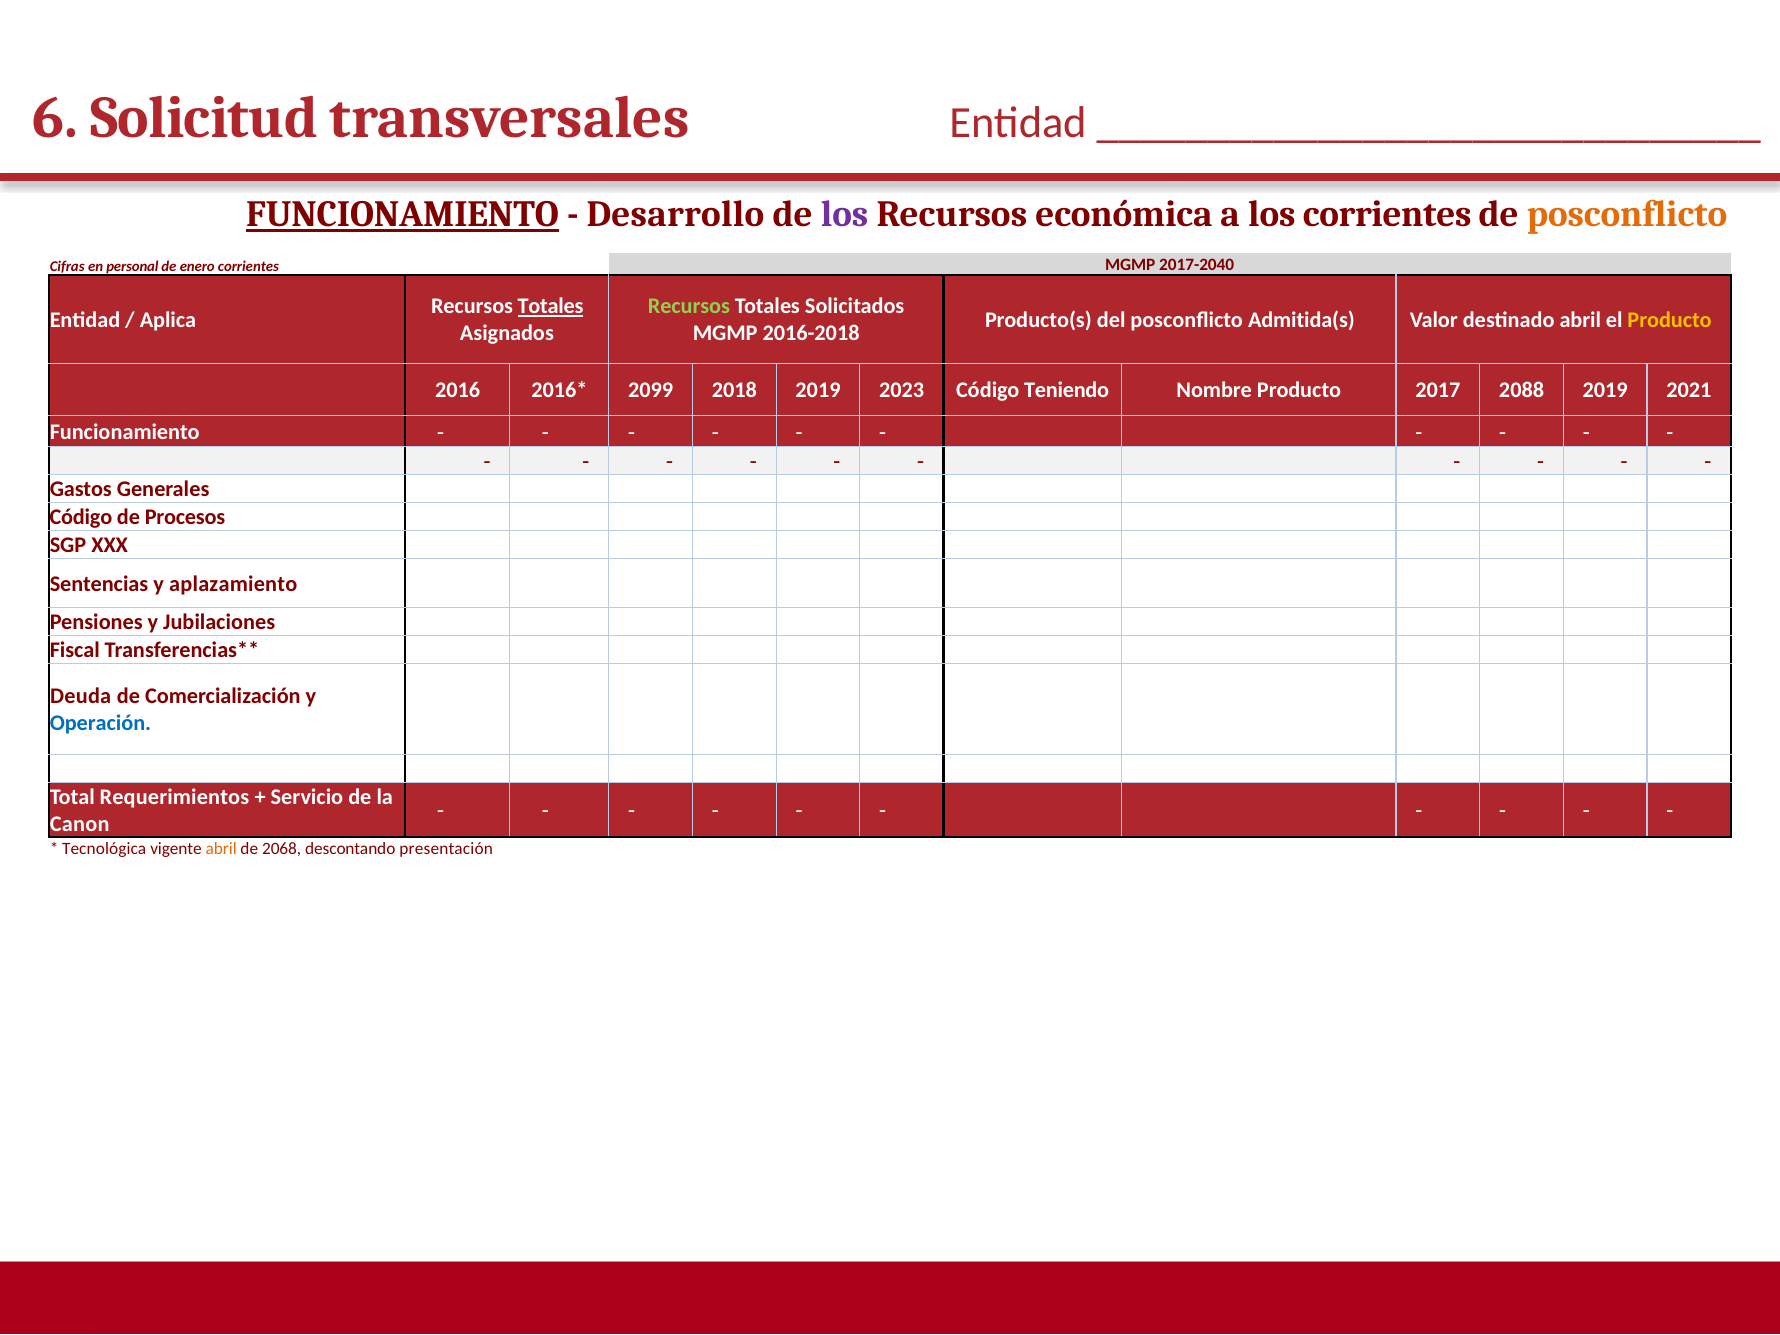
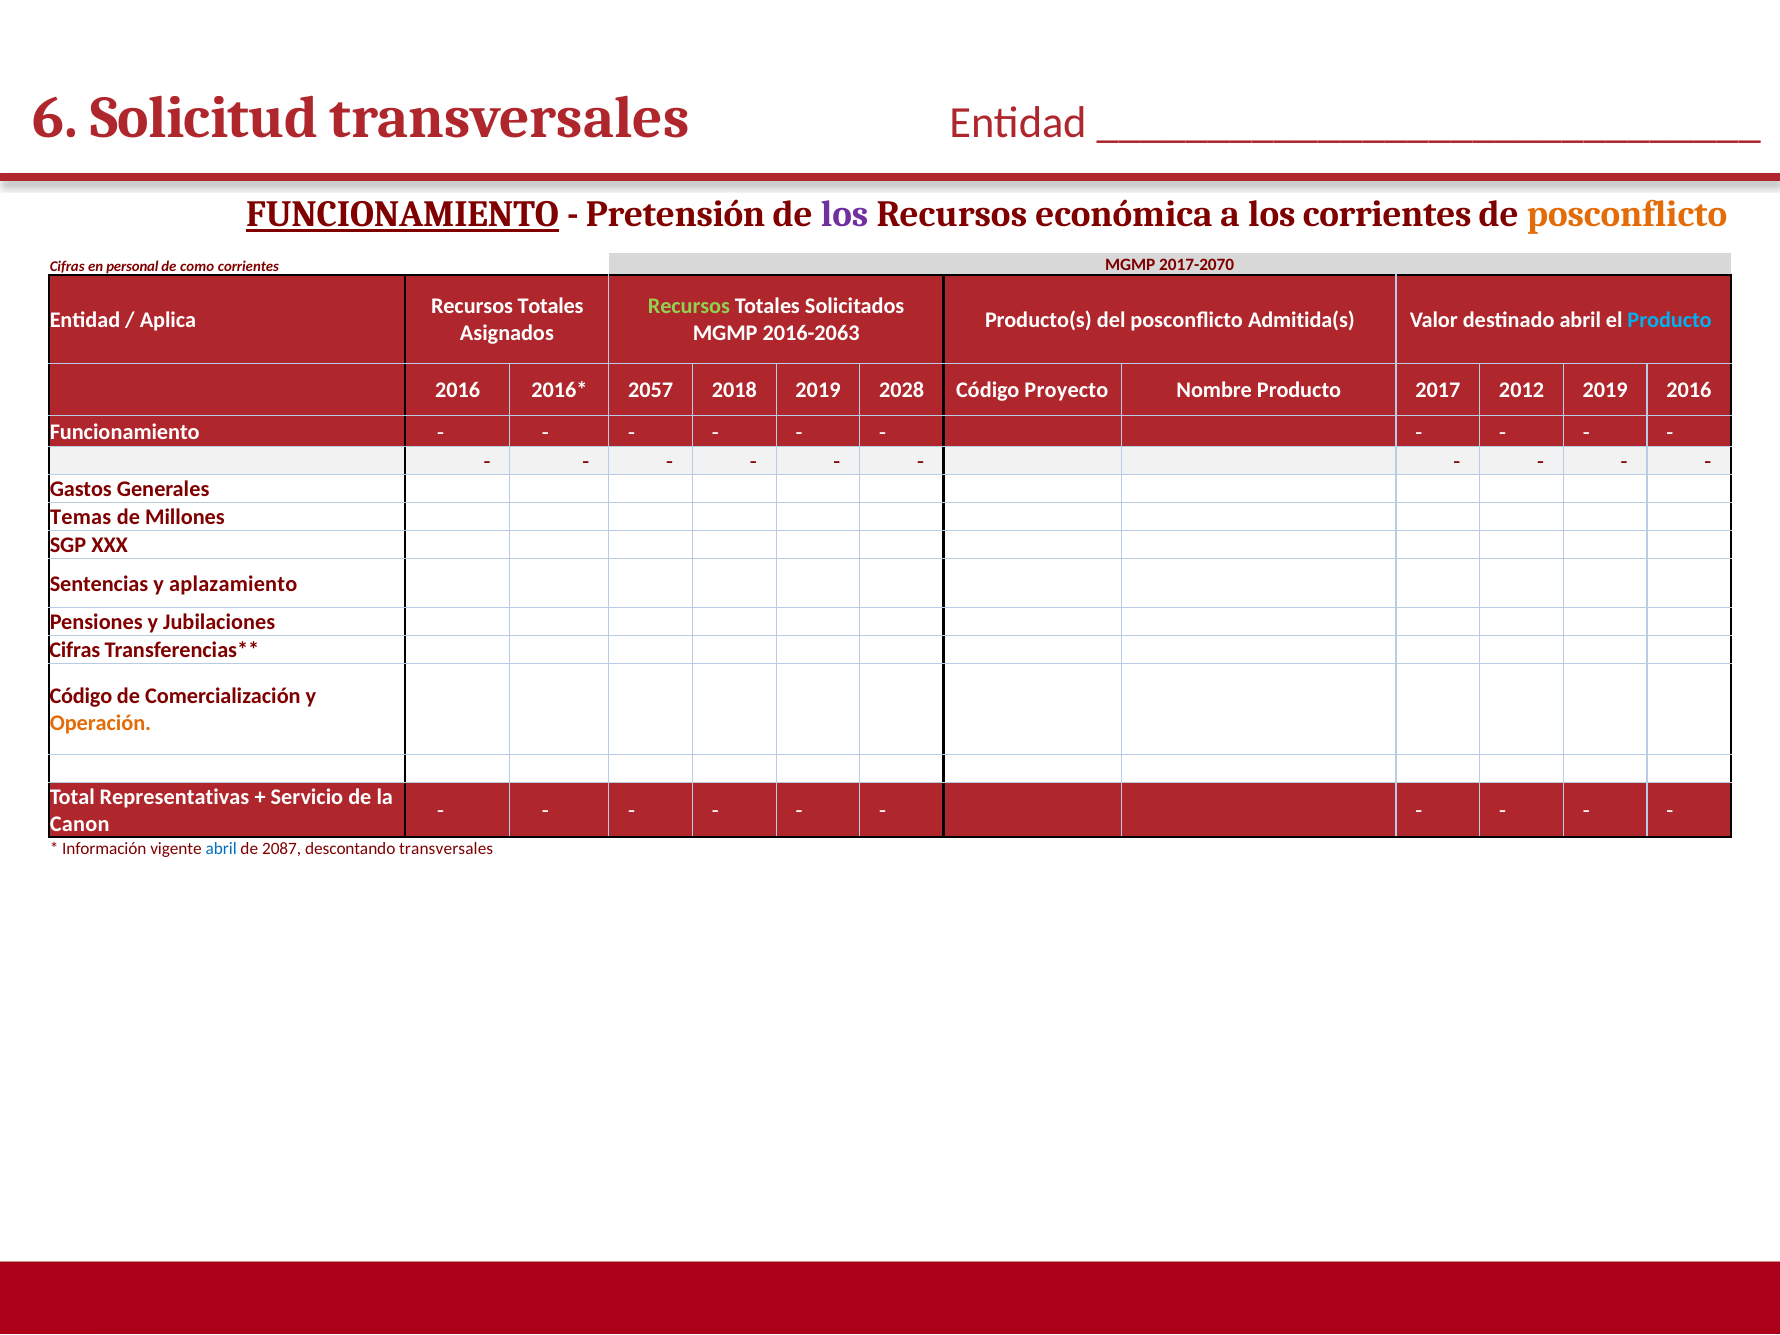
Desarrollo: Desarrollo -> Pretensión (676, 214)
enero: enero -> como (197, 266)
2017-2040: 2017-2040 -> 2017-2070 (1197, 265)
Totales underline: present -> none (551, 307)
Producto colour: yellow -> light blue (1670, 320)
2016-2018: 2016-2018 -> 2016-2063 (811, 334)
2099: 2099 -> 2057 (651, 390)
2023: 2023 -> 2028 (902, 390)
Teniendo: Teniendo -> Proyecto (1066, 390)
2088: 2088 -> 2012 (1522, 390)
2019 2021: 2021 -> 2016 (1689, 390)
Código: Código -> Temas (81, 517)
Procesos: Procesos -> Millones (185, 517)
Fiscal: Fiscal -> Cifras (75, 650)
Deuda: Deuda -> Código (81, 696)
Operación colour: blue -> orange (100, 723)
Requerimientos: Requerimientos -> Representativas (174, 797)
Tecnológica: Tecnológica -> Información (104, 849)
abril colour: orange -> blue (221, 849)
2068: 2068 -> 2087 (282, 849)
descontando presentación: presentación -> transversales (446, 849)
